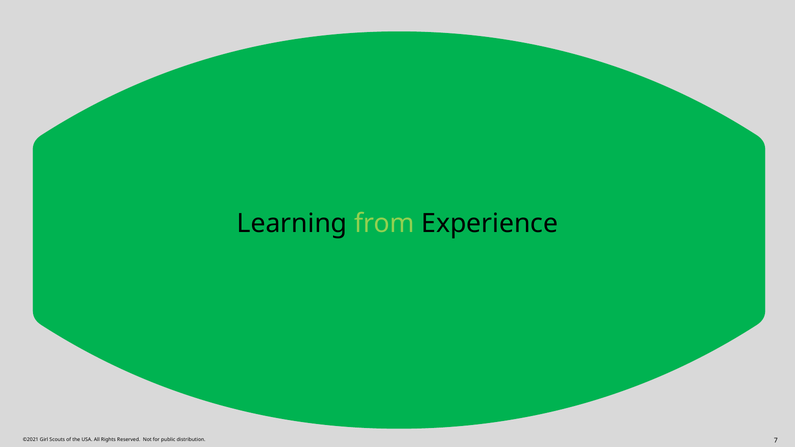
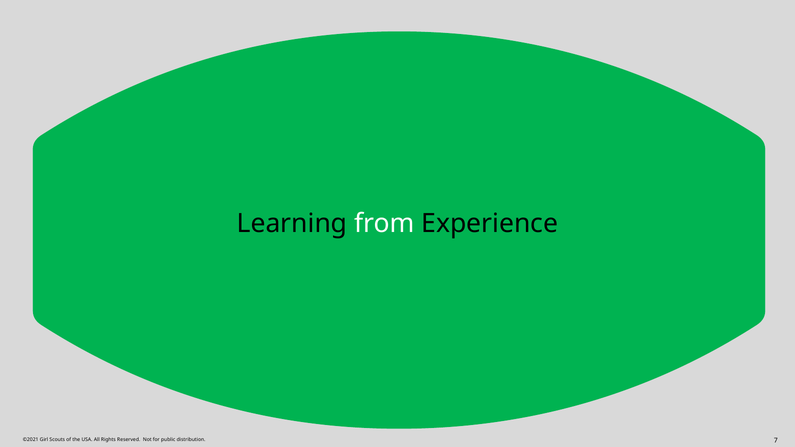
from colour: light green -> white (384, 223)
